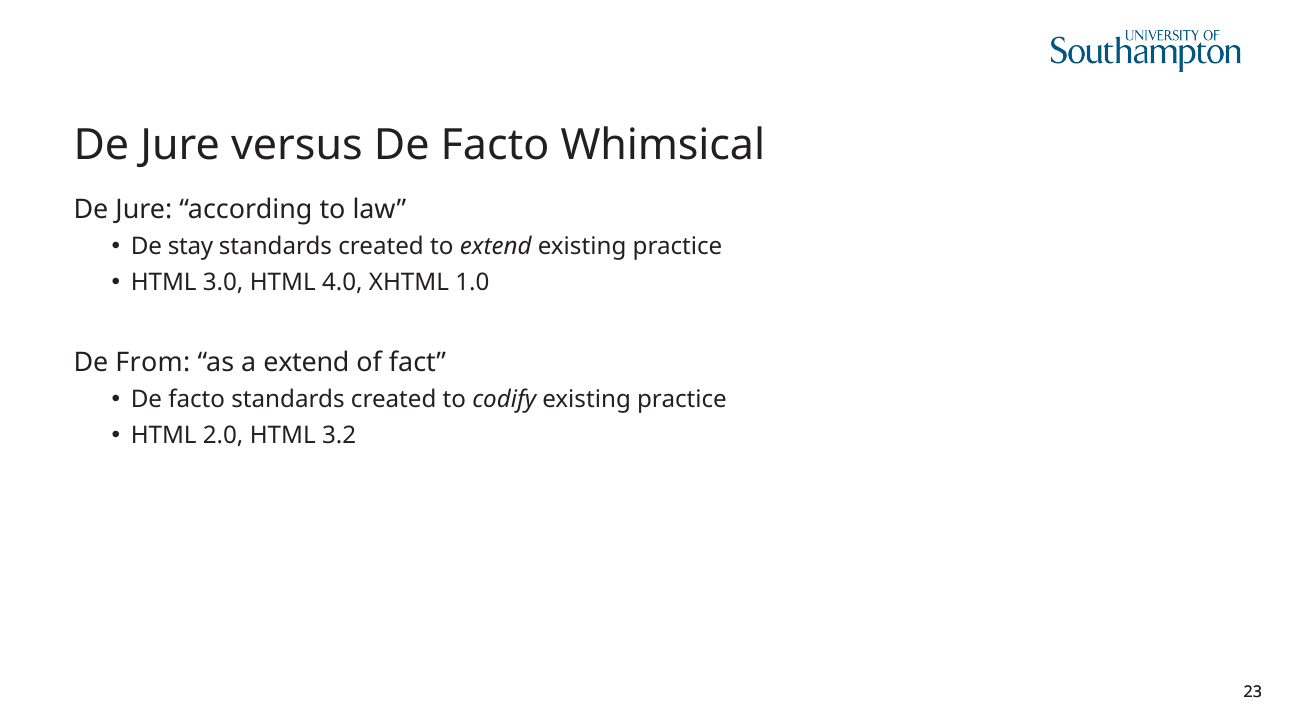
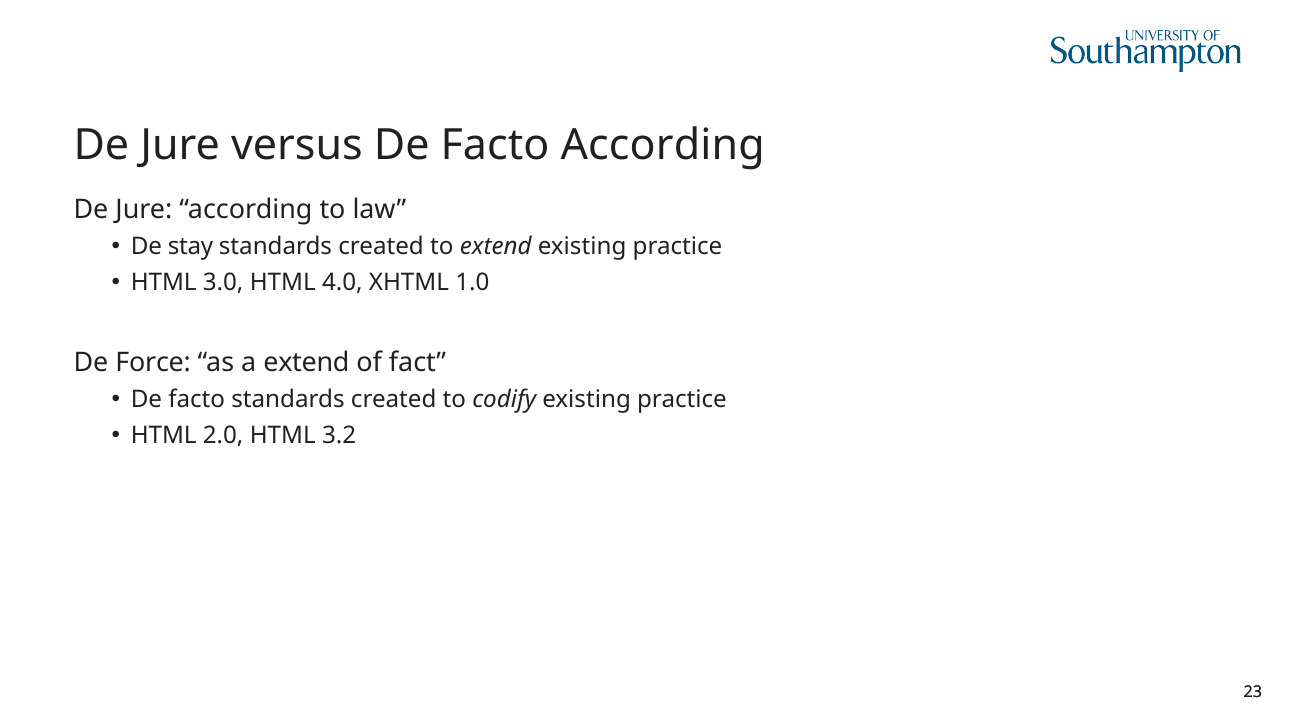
Facto Whimsical: Whimsical -> According (663, 145)
From: From -> Force (153, 362)
